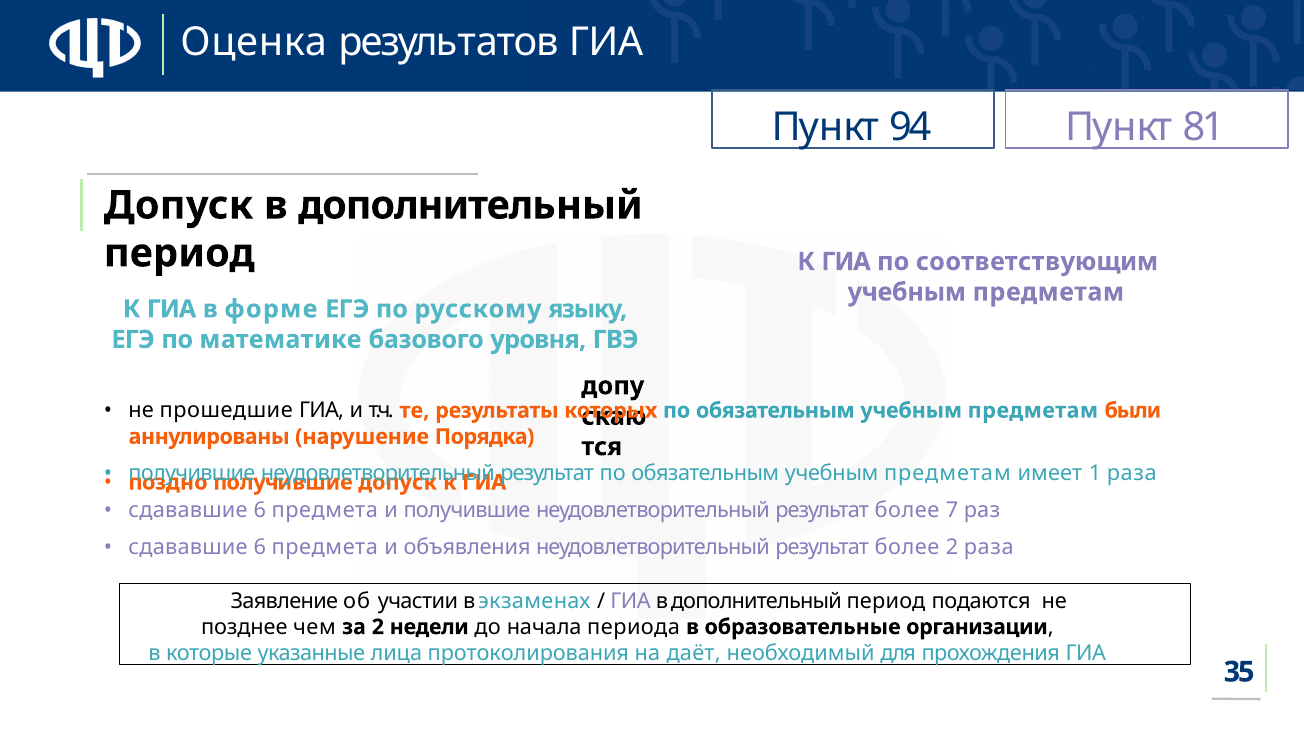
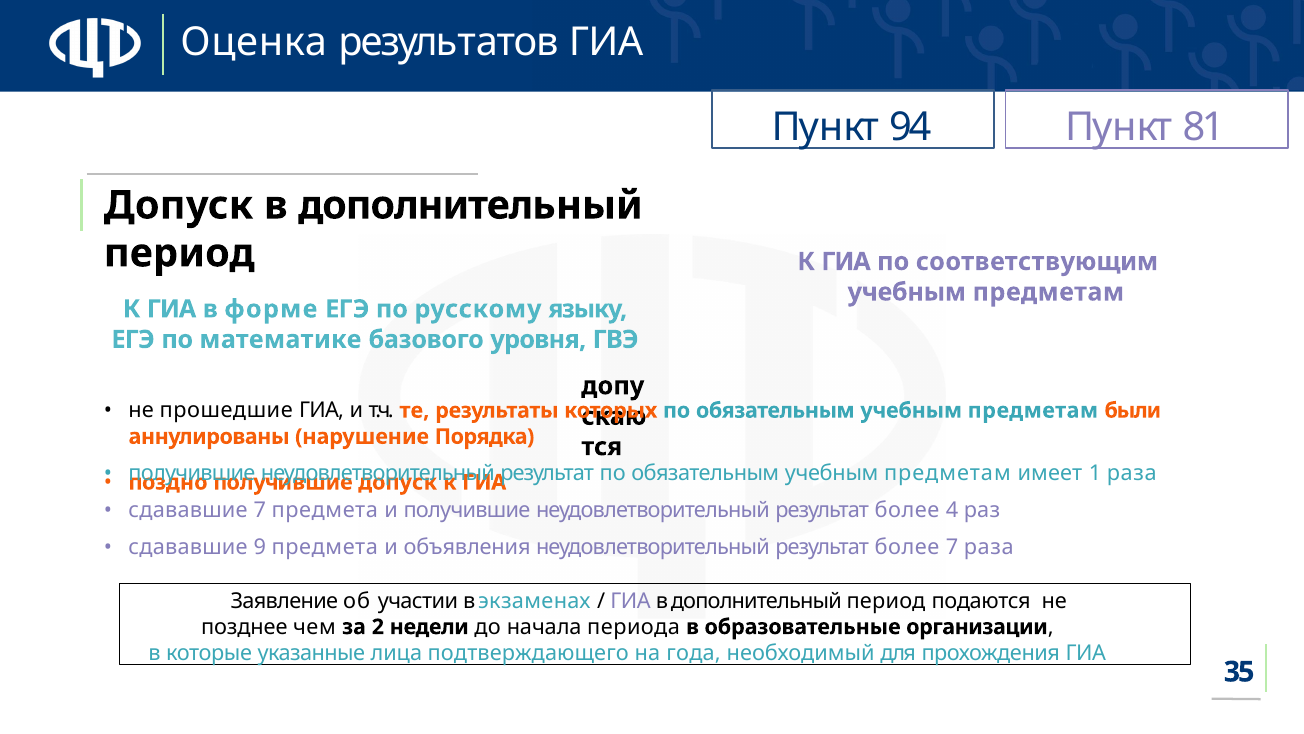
6: 6 -> 7 (260, 510)
7: 7 -> 4 (952, 510)
6: 6 -> 9 (260, 547)
более 2: 2 -> 7 (952, 547)
протоколирования: протоколирования -> подтверждающего (528, 653)
даёт: даёт -> года (694, 653)
